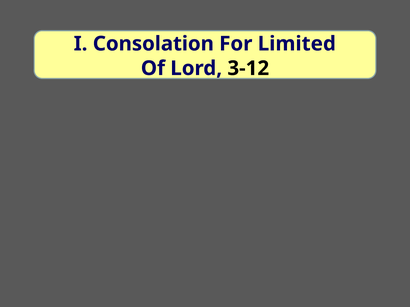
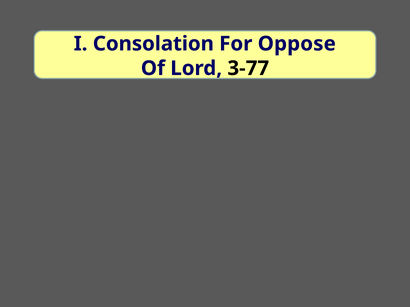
Limited: Limited -> Oppose (297, 44)
3-12: 3-12 -> 3-77 (248, 68)
